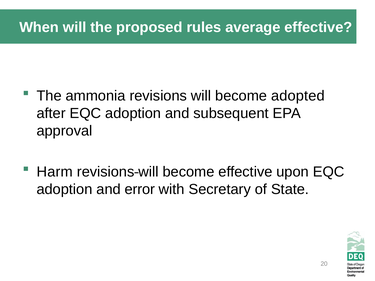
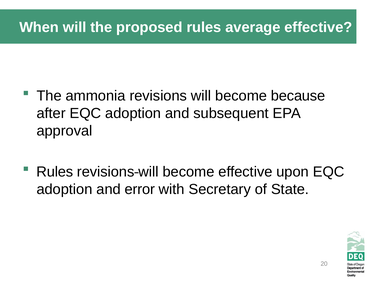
adopted: adopted -> because (298, 96)
Harm: Harm -> Rules (55, 172)
